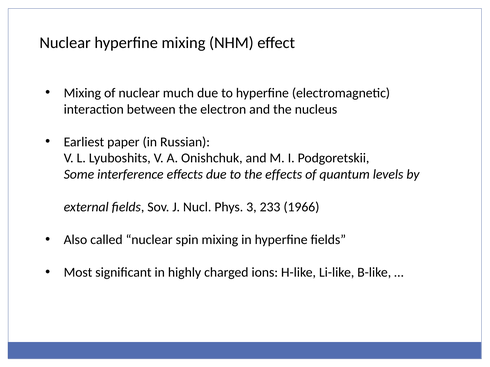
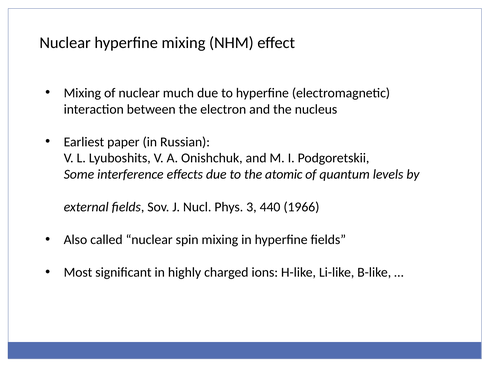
the effects: effects -> atomic (284, 175)
233: 233 -> 440 (270, 207)
